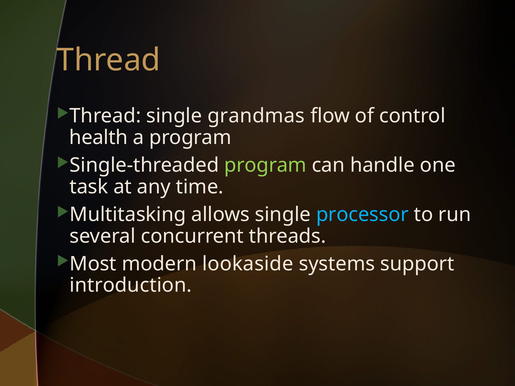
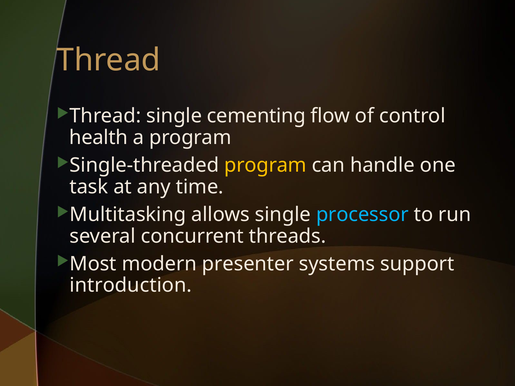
grandmas: grandmas -> cementing (256, 116)
program colour: light green -> yellow (265, 165)
lookaside: lookaside -> presenter (248, 264)
